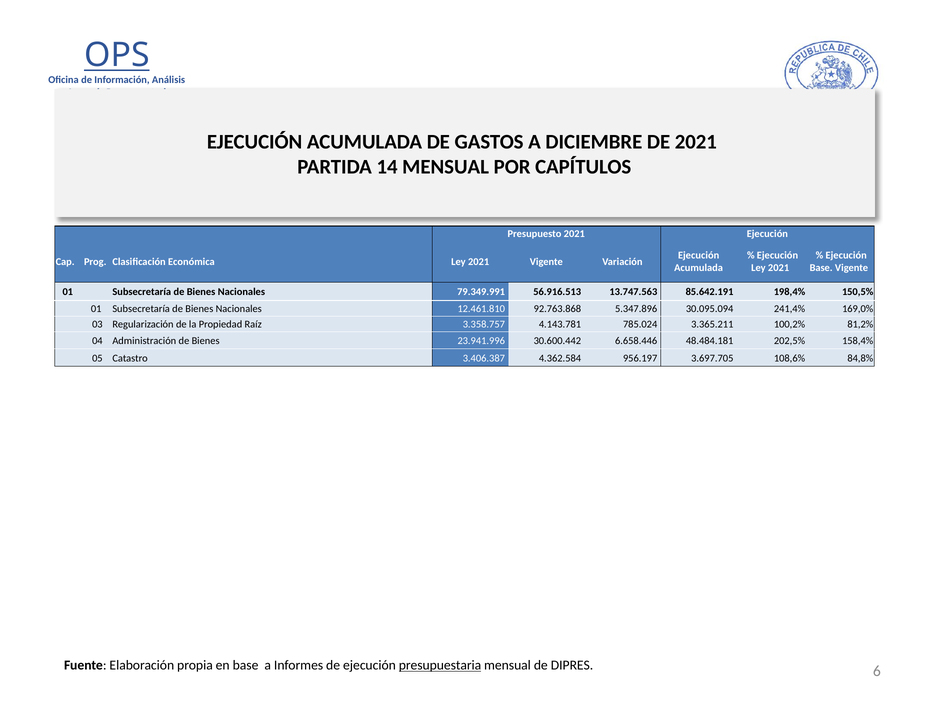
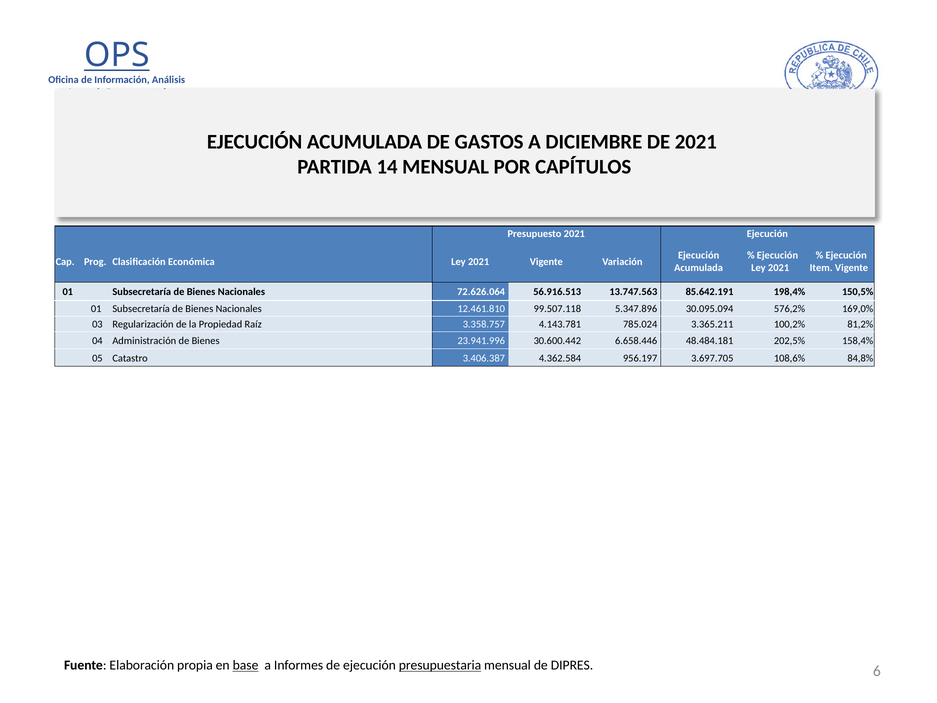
Base: Base -> Item (821, 268)
79.349.991: 79.349.991 -> 72.626.064 (481, 292)
92.763.868: 92.763.868 -> 99.507.118 (557, 309)
241,4%: 241,4% -> 576,2% (790, 309)
base underline: none -> present (246, 665)
